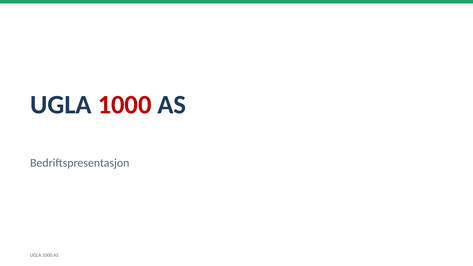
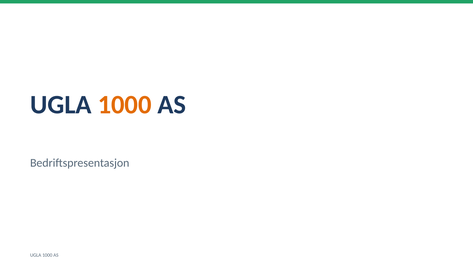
1000 colour: red -> orange (125, 105)
